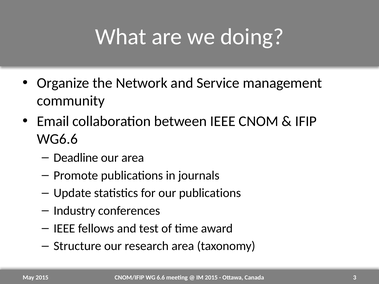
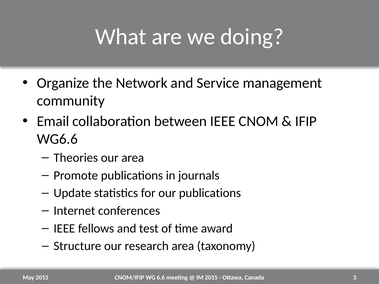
Deadline: Deadline -> Theories (76, 158)
Industry: Industry -> Internet (74, 211)
